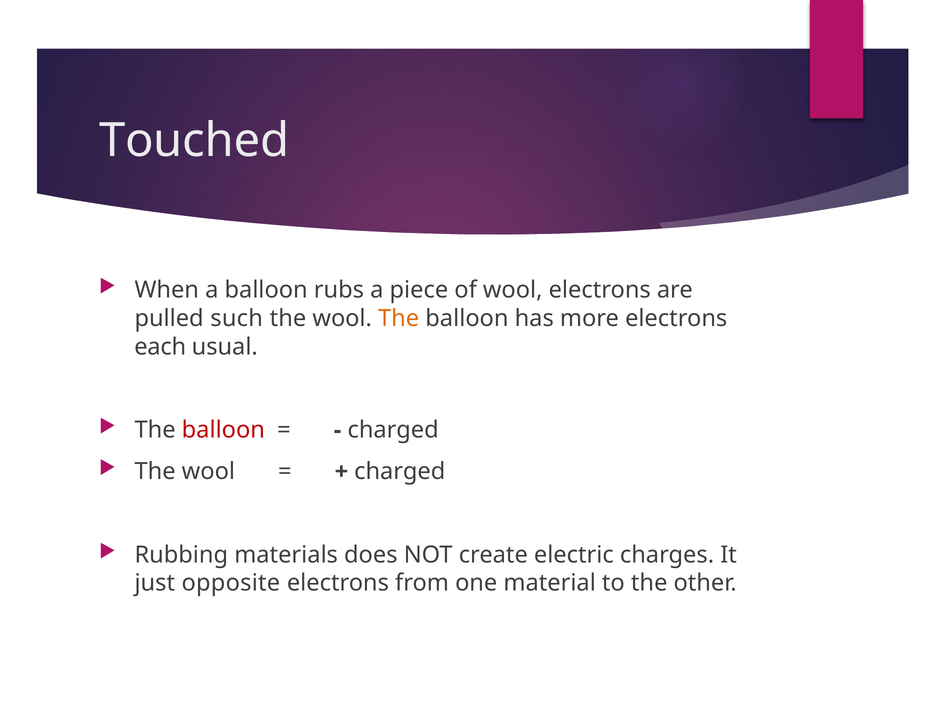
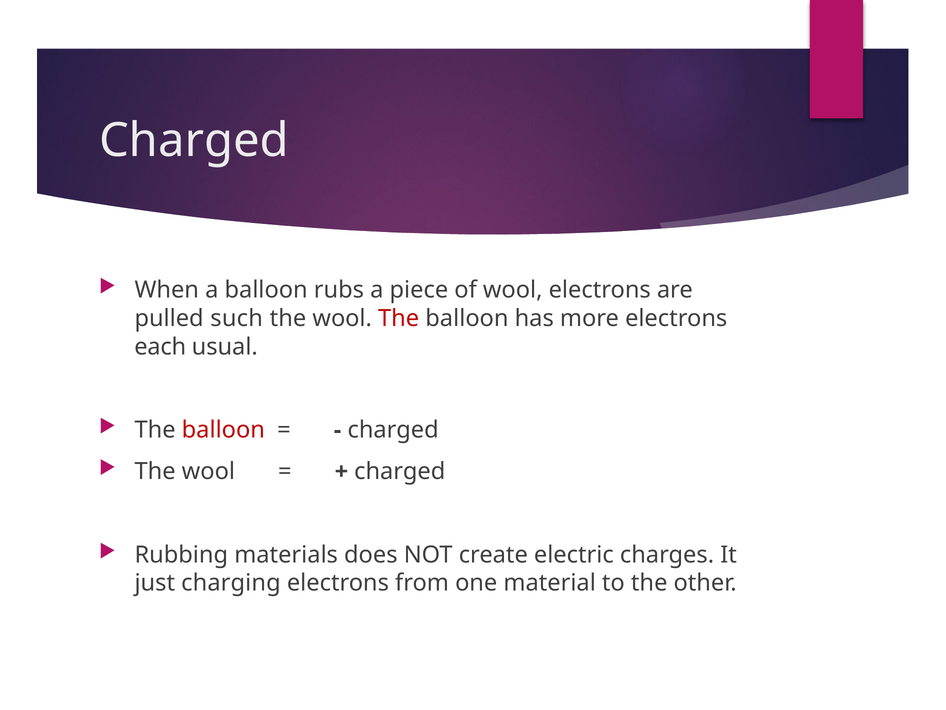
Touched: Touched -> Charged (194, 141)
The colour: orange -> red (399, 318)
opposite: opposite -> charging (231, 583)
